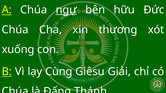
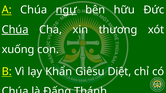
Chúa underline: none -> present (15, 30)
Cùng: Cùng -> Khẩn (59, 72)
Giải: Giải -> Diệt (119, 72)
